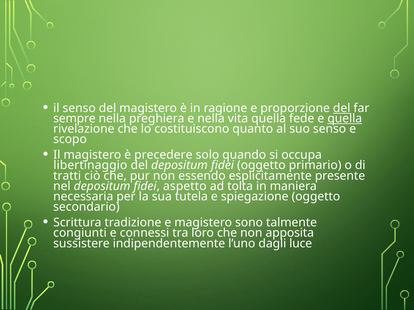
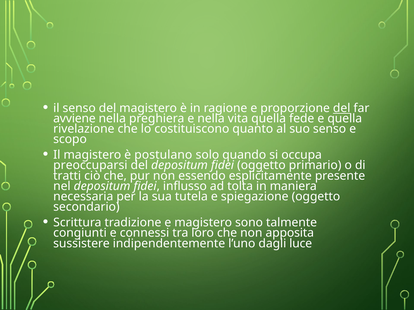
sempre: sempre -> avviene (74, 119)
quella underline: present -> none (345, 119)
precedere: precedere -> postulano (163, 155)
libertinaggio: libertinaggio -> preoccuparsi (90, 166)
aspetto: aspetto -> influsso (185, 186)
